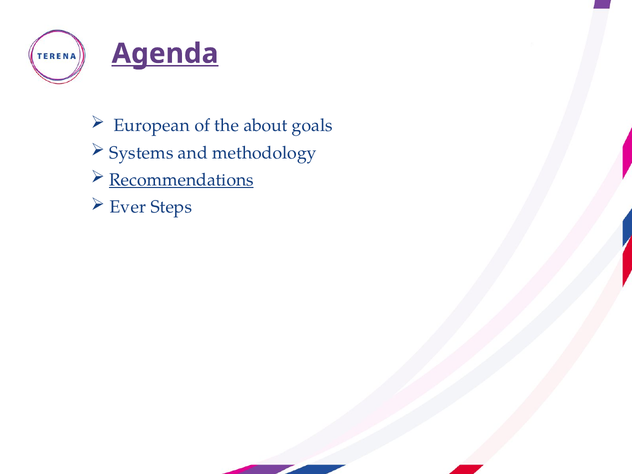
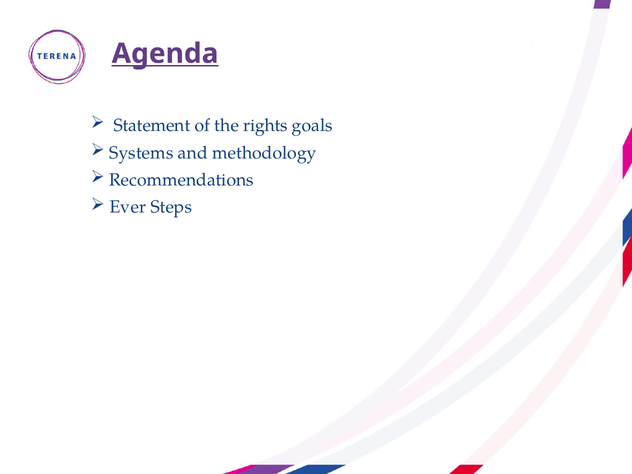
European: European -> Statement (152, 126)
about: about -> rights (266, 126)
Recommendations underline: present -> none (181, 180)
